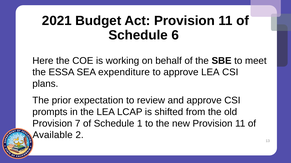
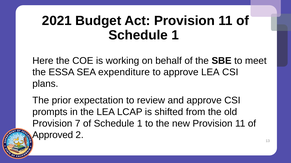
6: 6 -> 1 (175, 35)
Available: Available -> Approved (53, 136)
